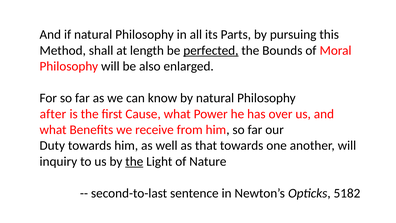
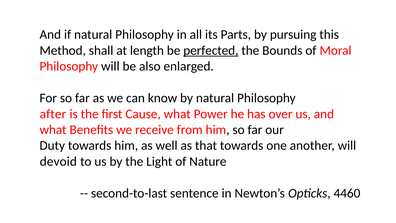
inquiry: inquiry -> devoid (58, 161)
the underline: present -> none (134, 161)
5182: 5182 -> 4460 (347, 193)
